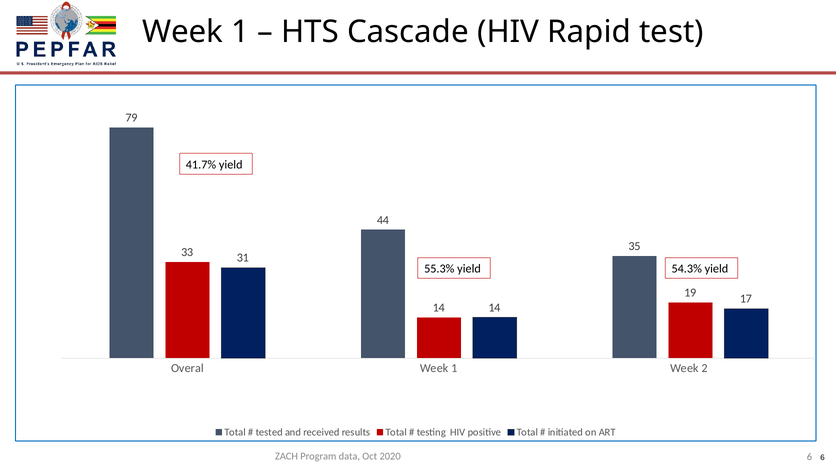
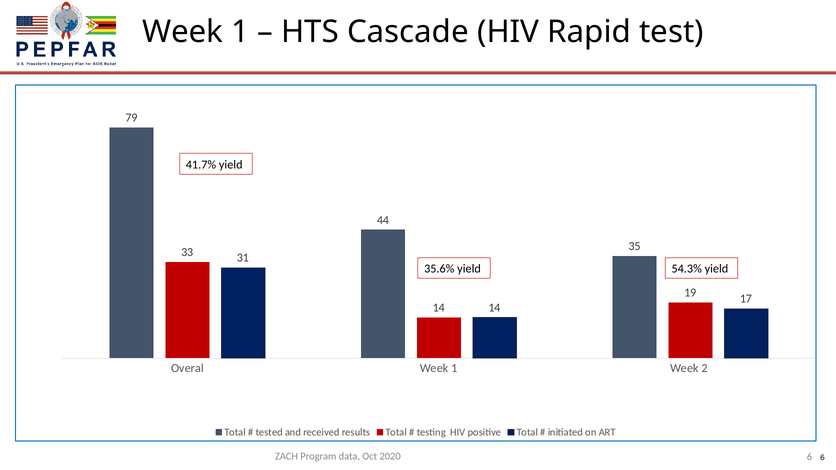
55.3%: 55.3% -> 35.6% (439, 269)
